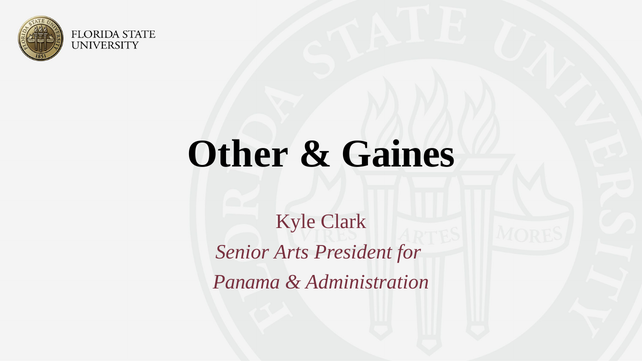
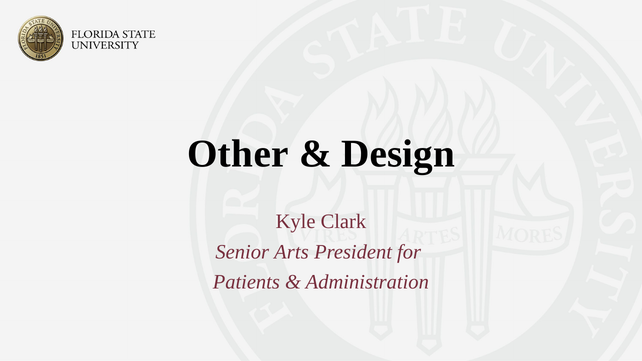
Gaines: Gaines -> Design (398, 154)
Panama: Panama -> Patients (246, 282)
